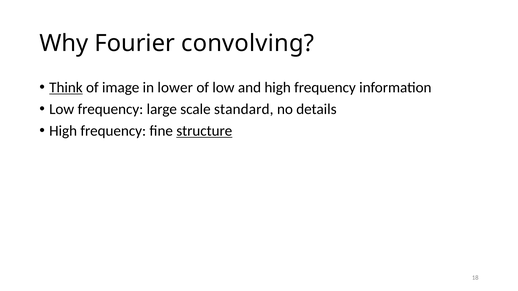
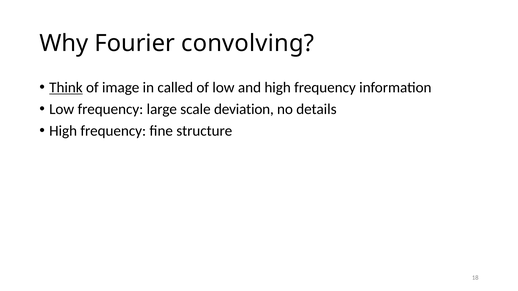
lower: lower -> called (175, 88)
standard: standard -> deviation (244, 109)
structure underline: present -> none (204, 131)
